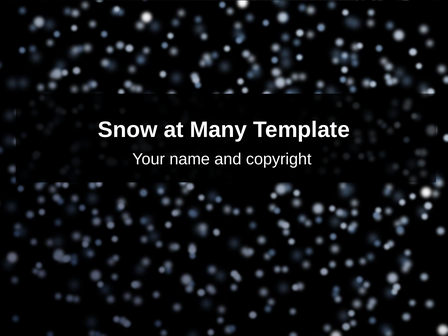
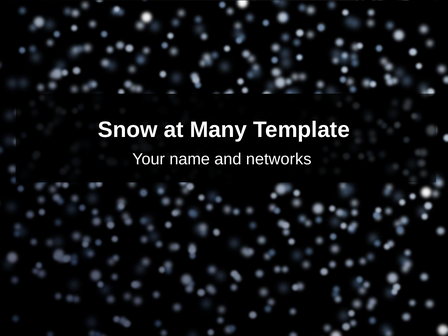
copyright: copyright -> networks (279, 159)
